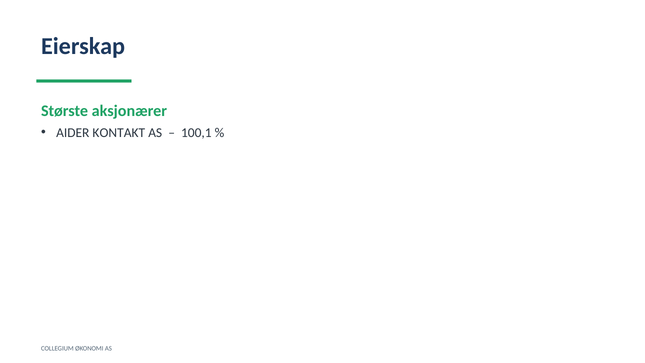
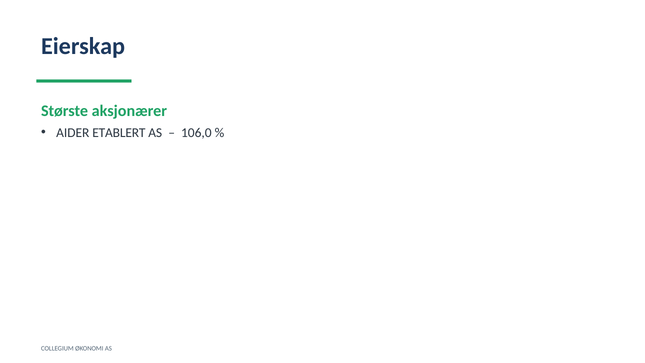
KONTAKT: KONTAKT -> ETABLERT (119, 133)
100,1: 100,1 -> 106,0 (196, 133)
